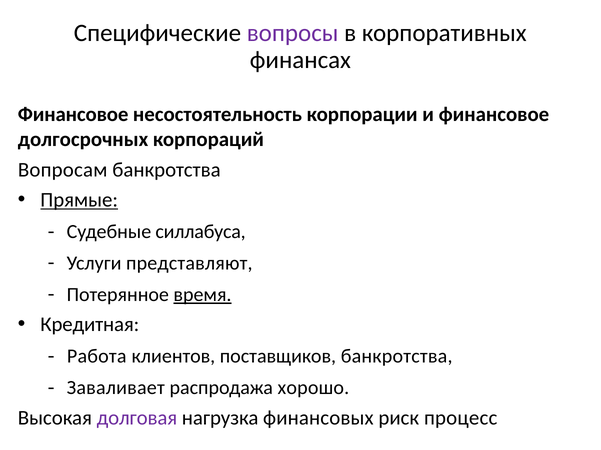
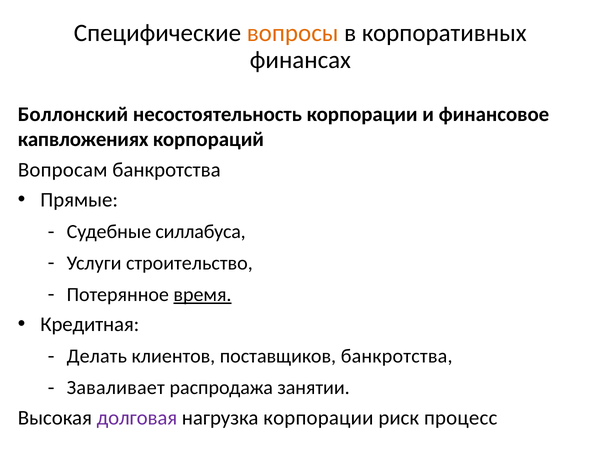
вопросы colour: purple -> orange (293, 33)
Финансовое: Финансовое -> Боллонский (73, 115)
долгосрочных: долгосрочных -> капвложениях (83, 140)
Прямые underline: present -> none (79, 200)
представляют: представляют -> строительство (189, 264)
Работа: Работа -> Делать (97, 357)
хорошо: хорошо -> занятии (314, 388)
нагрузка финансовых: финансовых -> корпорации (318, 418)
